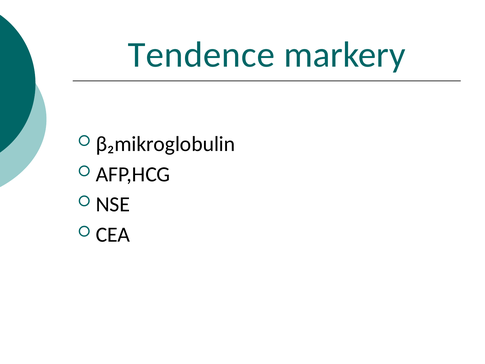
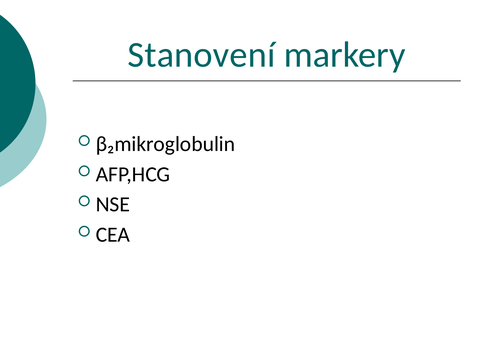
Tendence: Tendence -> Stanovení (201, 55)
